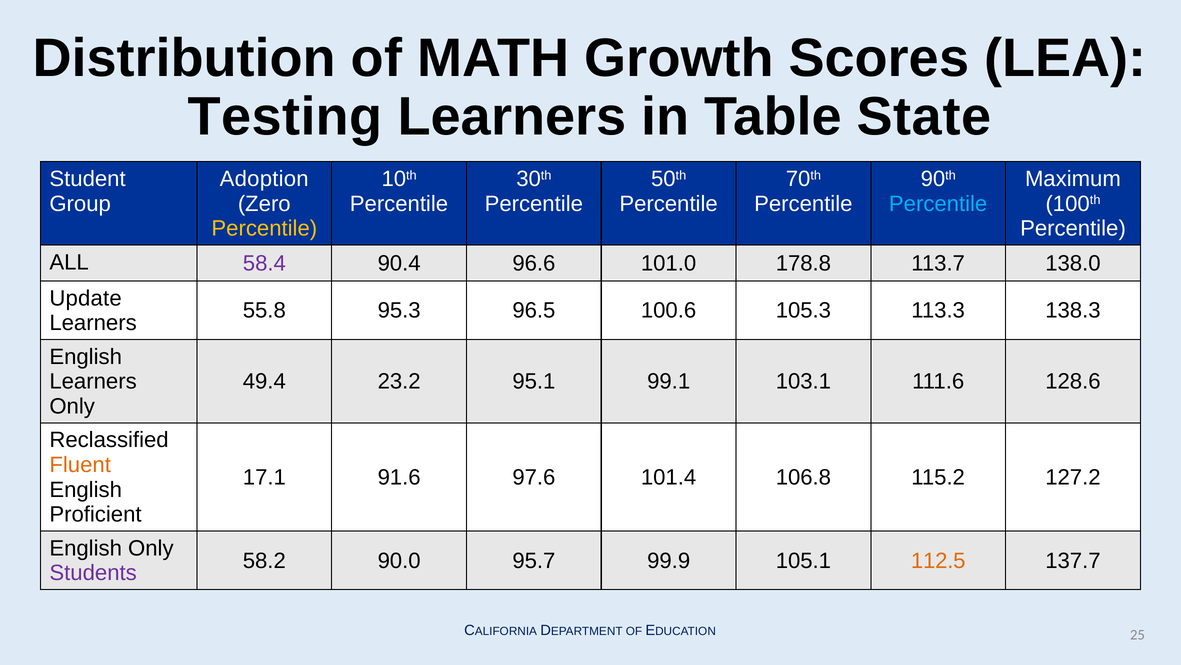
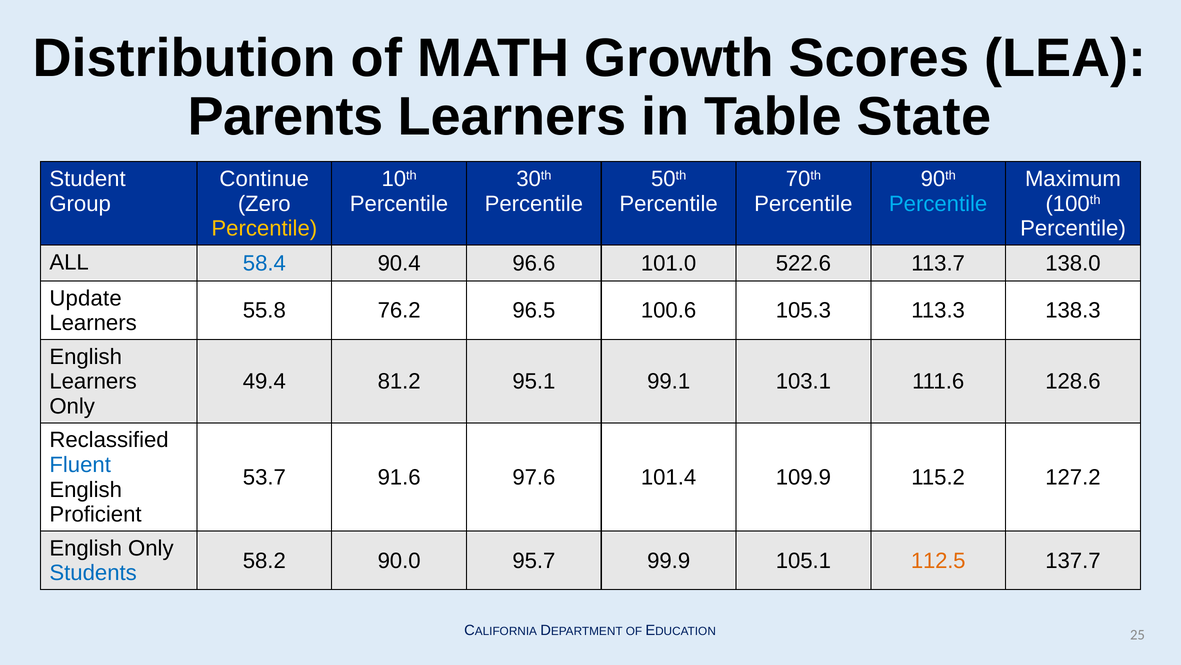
Testing: Testing -> Parents (285, 117)
Adoption: Adoption -> Continue (264, 179)
58.4 colour: purple -> blue (264, 263)
178.8: 178.8 -> 522.6 (803, 263)
95.3: 95.3 -> 76.2 (399, 310)
23.2: 23.2 -> 81.2 (399, 381)
Fluent colour: orange -> blue (80, 464)
17.1: 17.1 -> 53.7 (264, 477)
106.8: 106.8 -> 109.9 (803, 477)
Students colour: purple -> blue (93, 573)
